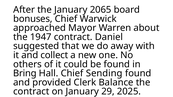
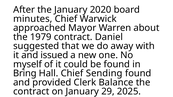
2065: 2065 -> 2020 (101, 10)
bonuses: bonuses -> minutes (33, 19)
1947: 1947 -> 1979 (41, 37)
collect: collect -> issued (54, 55)
others: others -> myself (27, 64)
